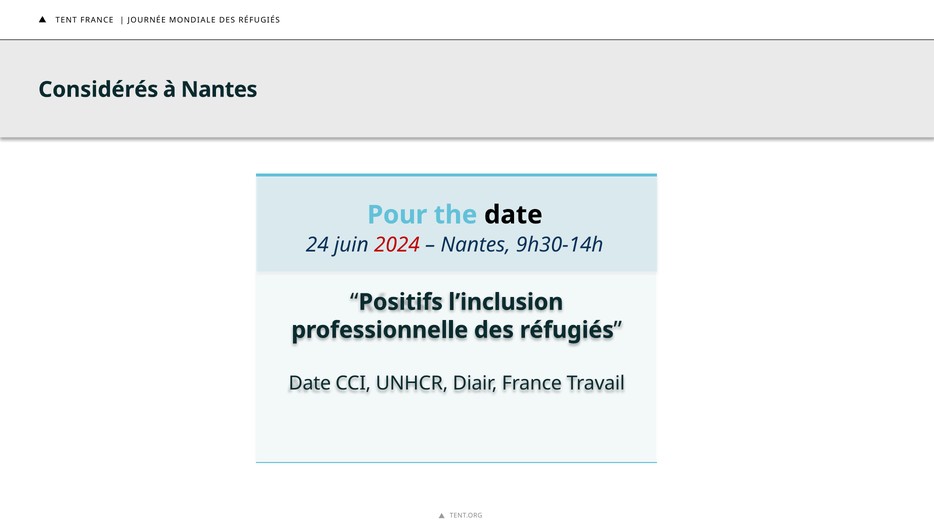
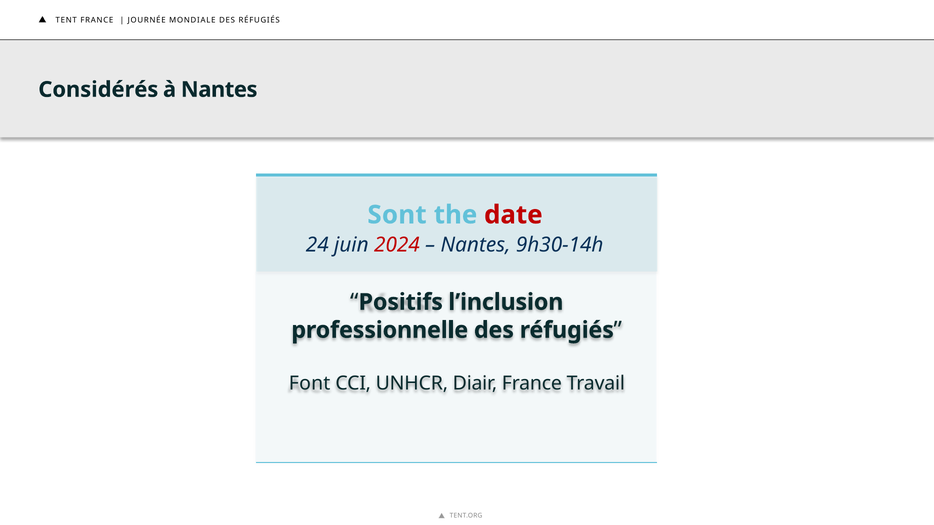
Pour: Pour -> Sont (397, 215)
date colour: black -> red (513, 215)
Date: Date -> Font (310, 384)
